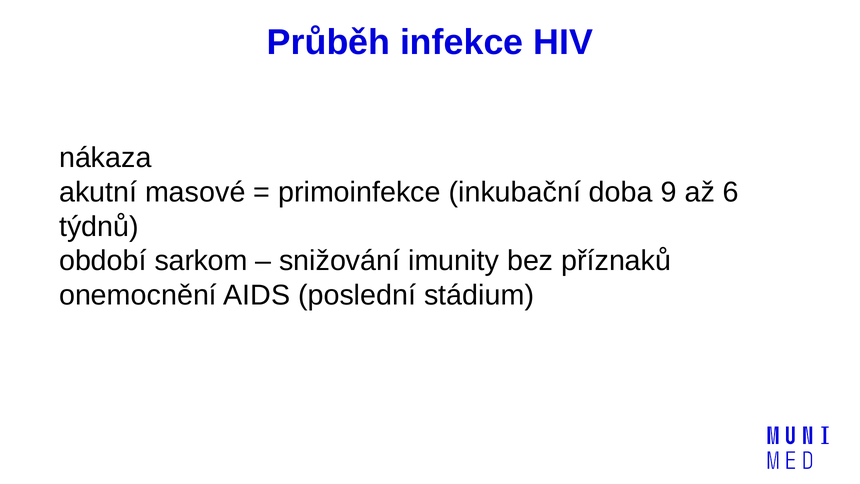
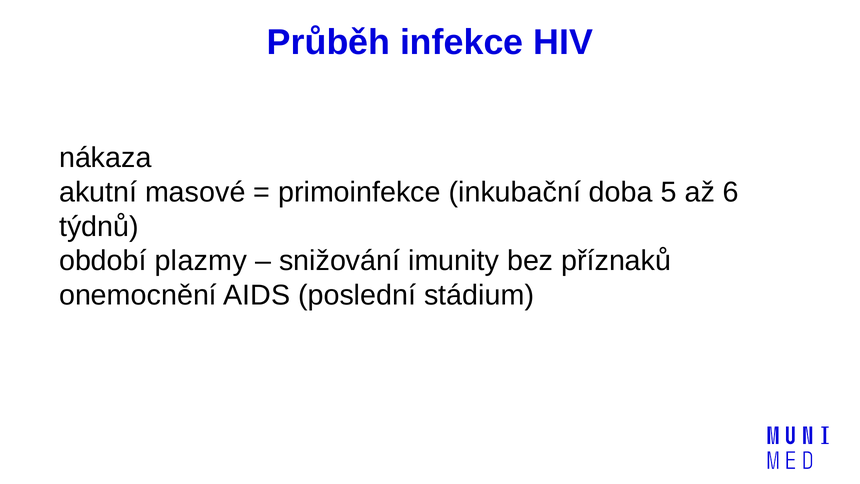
9: 9 -> 5 (669, 192)
sarkom: sarkom -> plazmy (201, 261)
